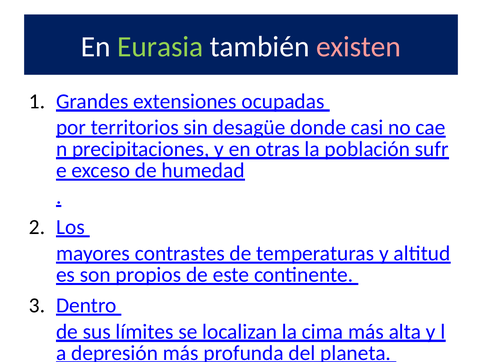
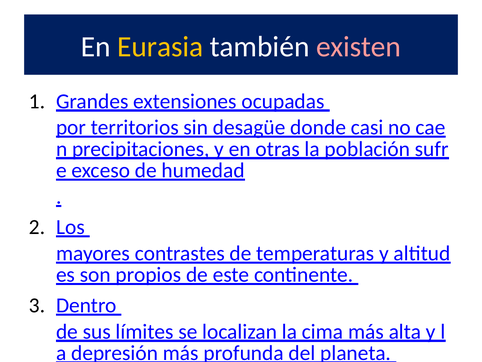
Eurasia colour: light green -> yellow (160, 47)
